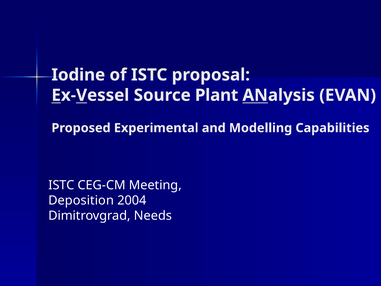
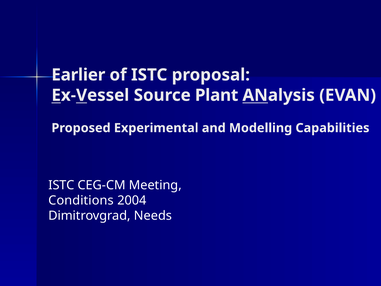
Iodine: Iodine -> Earlier (78, 75)
Deposition: Deposition -> Conditions (81, 200)
